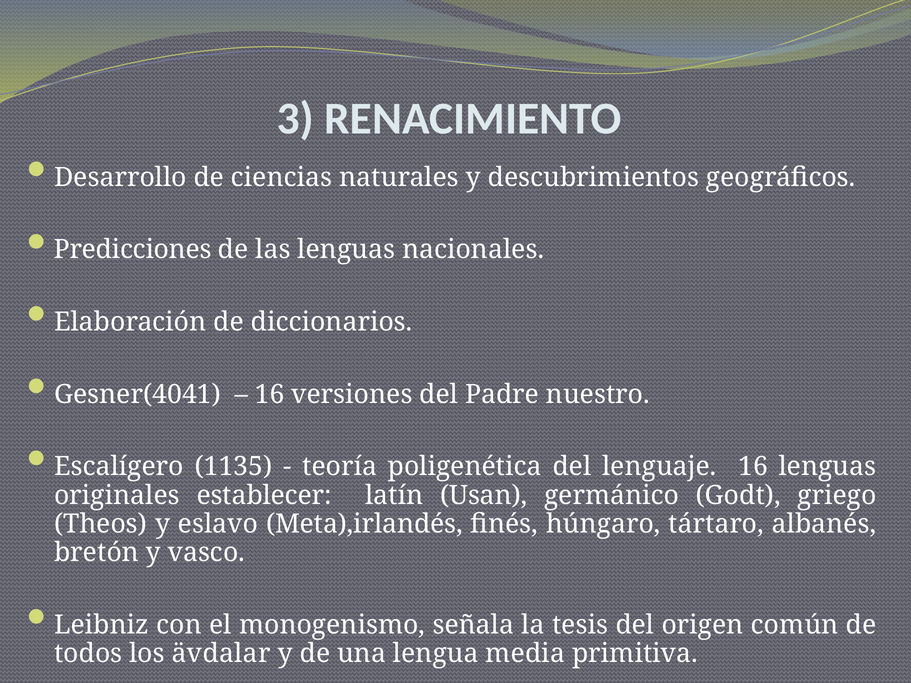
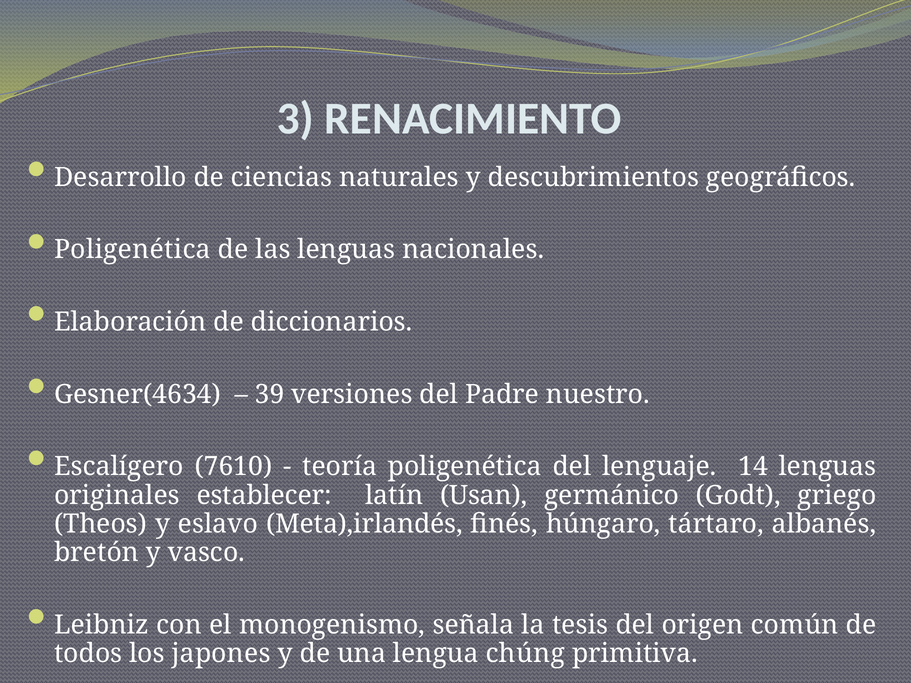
Predicciones: Predicciones -> Poligenética (132, 250)
Gesner(4041: Gesner(4041 -> Gesner(4634 (138, 394)
16: 16 -> 39 (270, 394)
1135: 1135 -> 7610 (233, 467)
lenguaje 16: 16 -> 14 (753, 467)
ävdalar: ävdalar -> japones (221, 654)
media: media -> chúng (525, 654)
